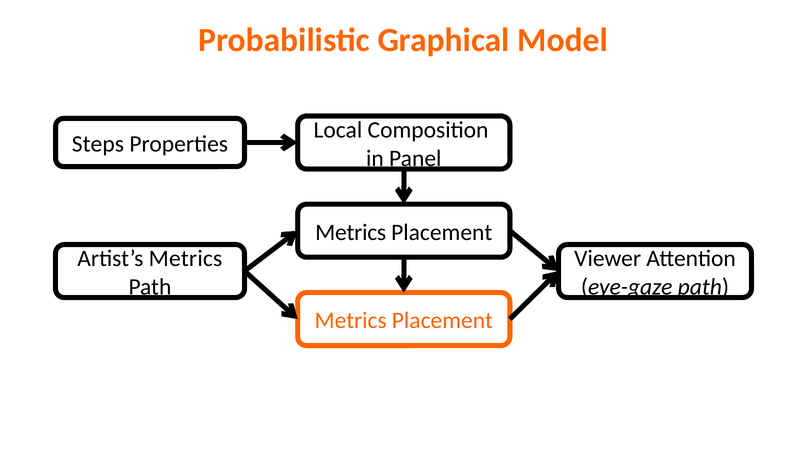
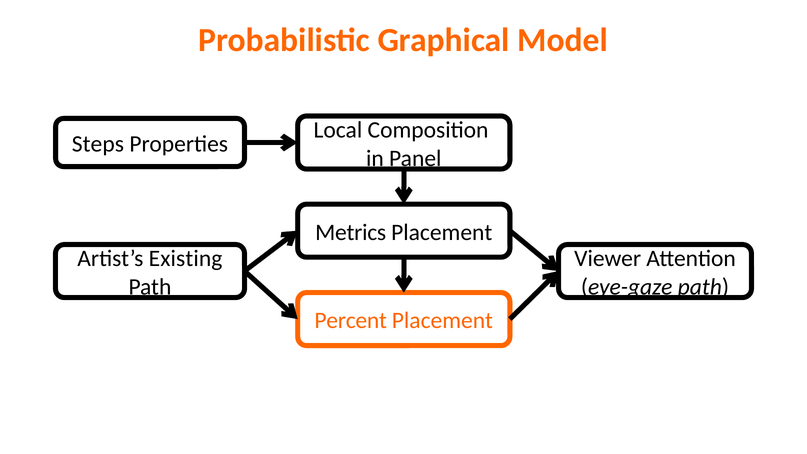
Artist’s Metrics: Metrics -> Existing (186, 259)
Metrics: Metrics -> Percent (351, 321)
